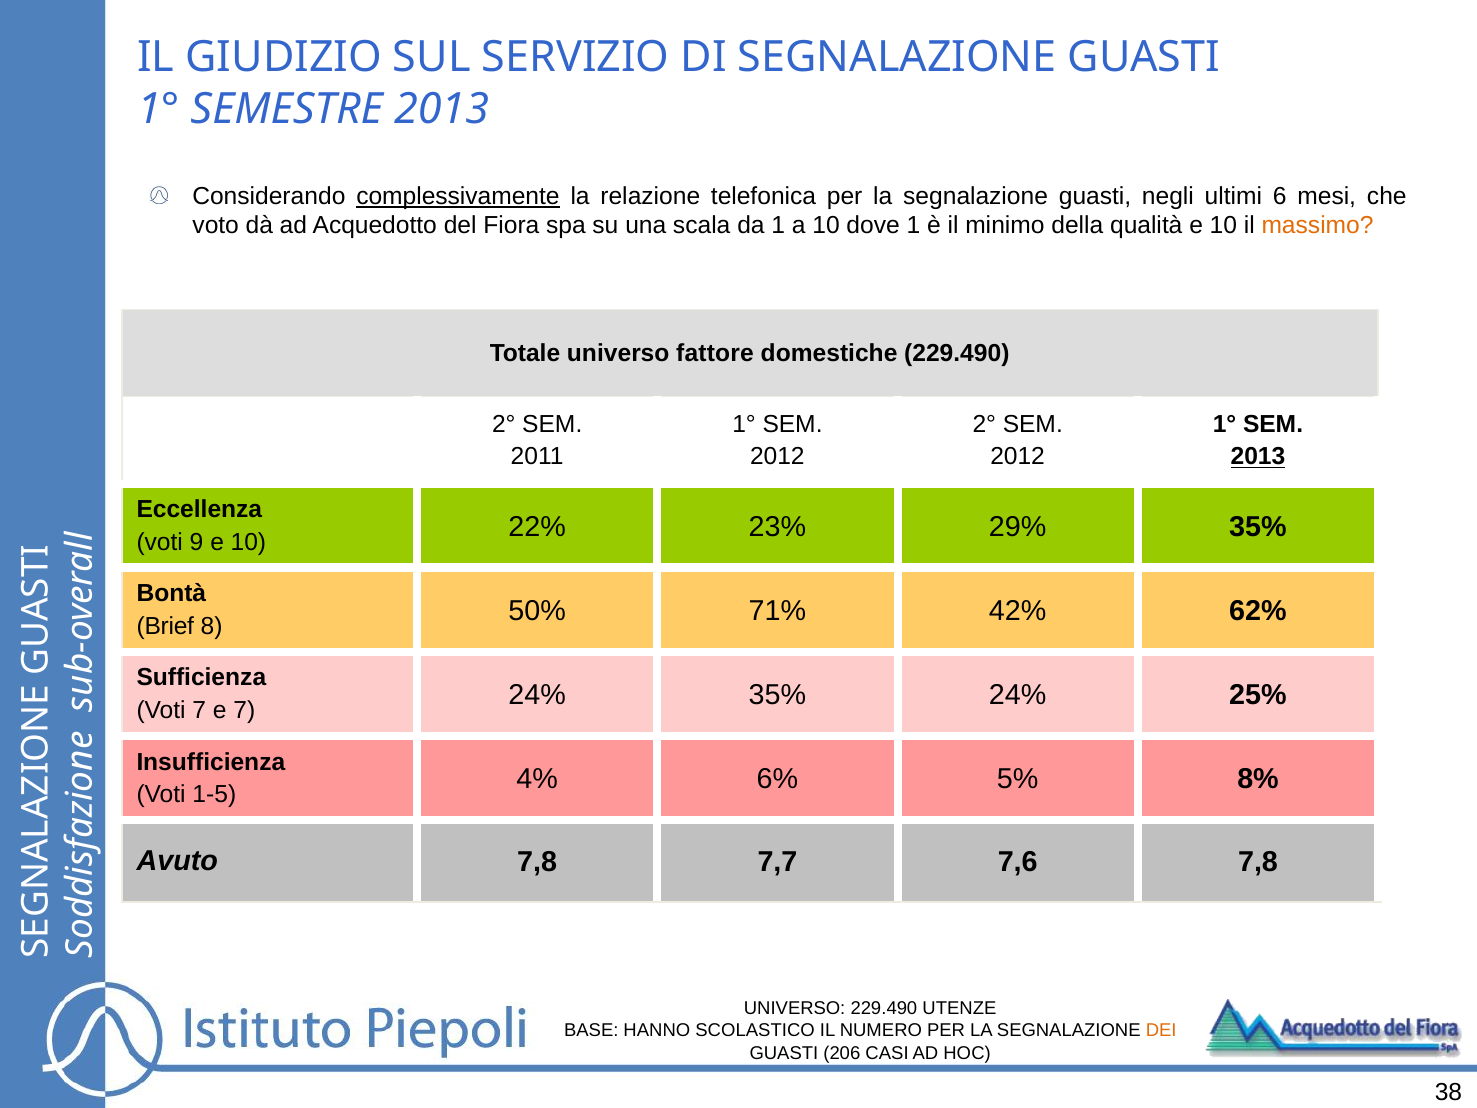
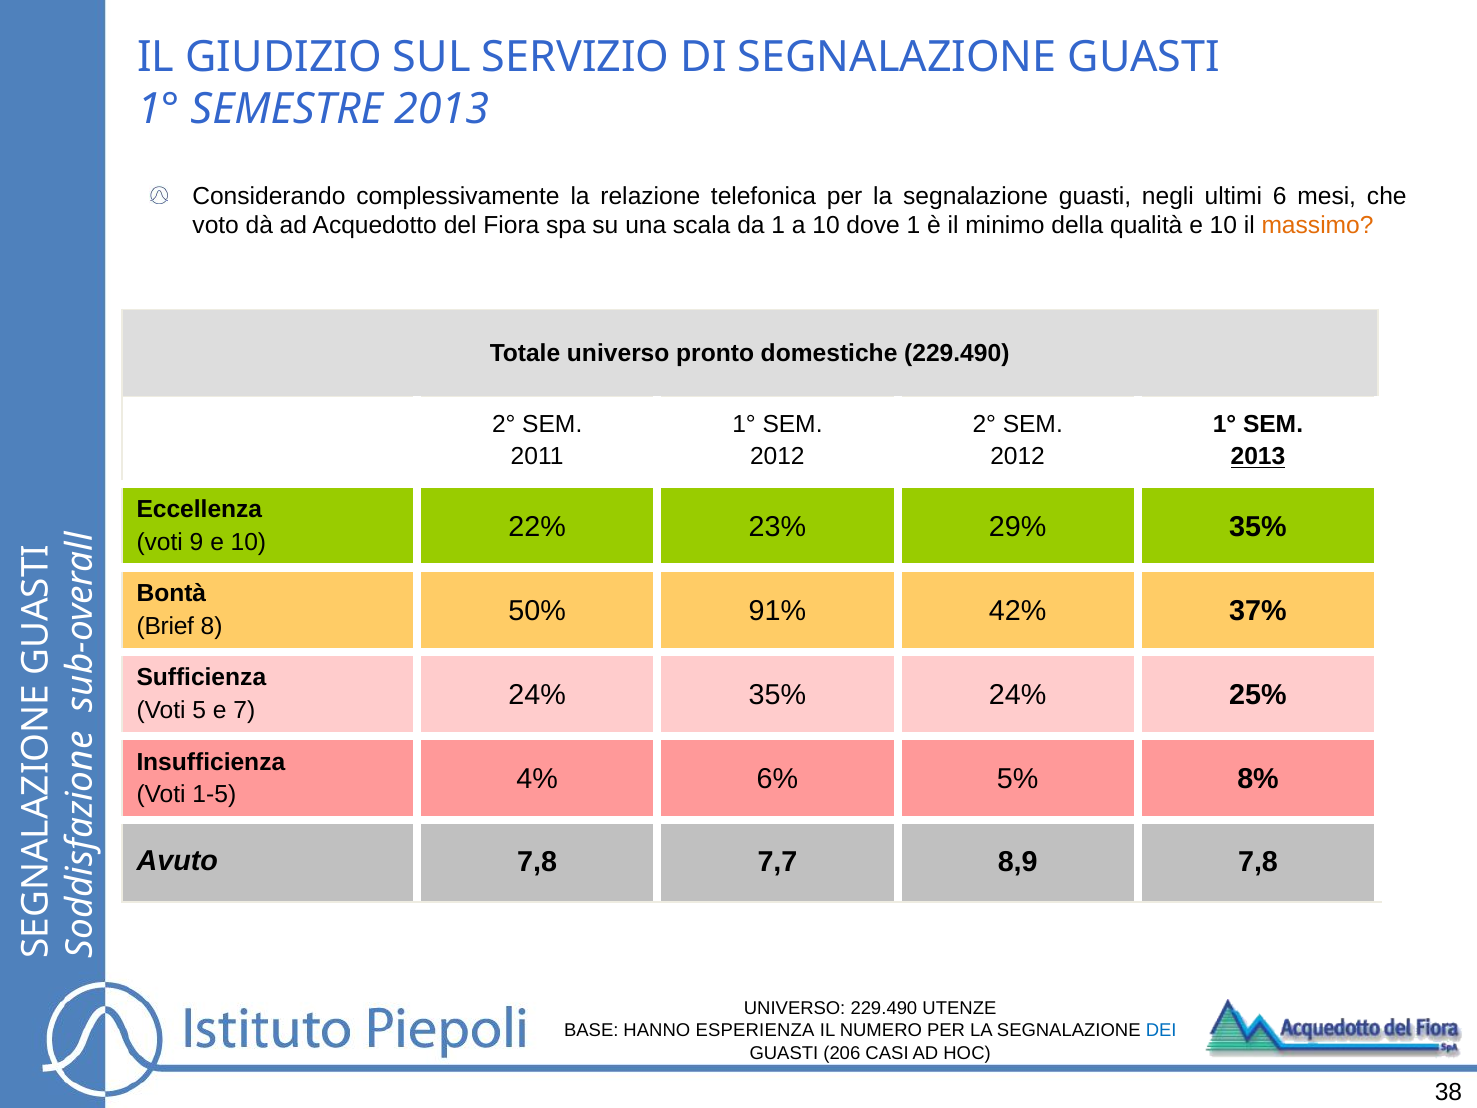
complessivamente underline: present -> none (458, 196)
fattore: fattore -> pronto (715, 353)
71%: 71% -> 91% (777, 611)
62%: 62% -> 37% (1258, 611)
Voti 7: 7 -> 5 (199, 710)
7,6: 7,6 -> 8,9 (1018, 862)
SCOLASTICO: SCOLASTICO -> ESPERIENZA (755, 1031)
DEI colour: orange -> blue (1161, 1031)
